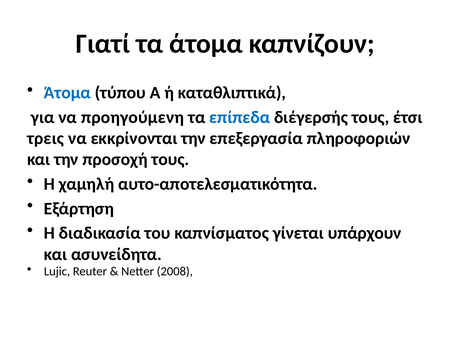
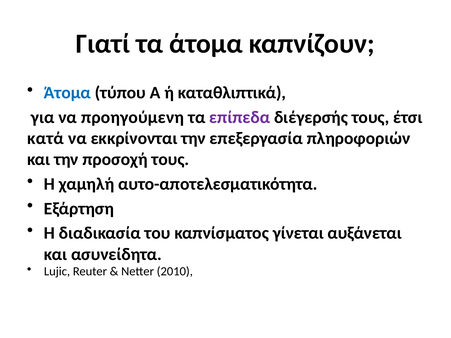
επίπεδα colour: blue -> purple (240, 118)
τρεις: τρεις -> κατά (46, 139)
υπάρχουν: υπάρχουν -> αυξάνεται (365, 233)
2008: 2008 -> 2010 (175, 272)
